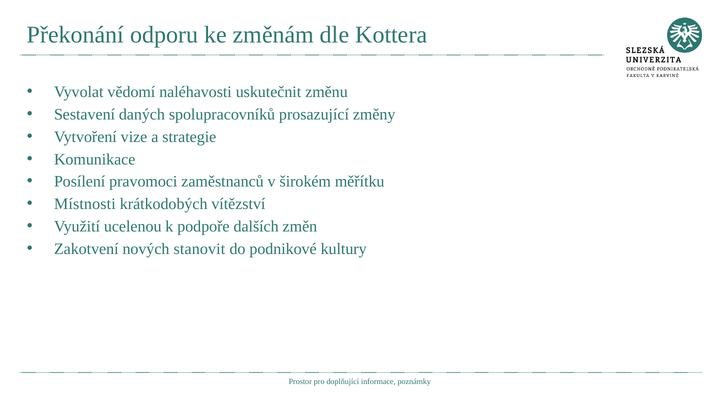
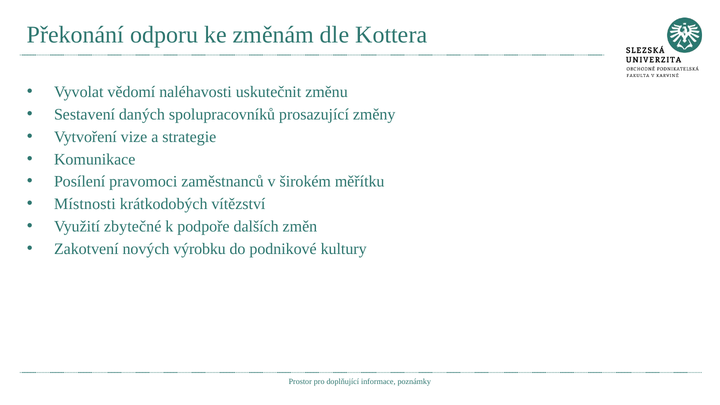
ucelenou: ucelenou -> zbytečné (133, 226)
stanovit: stanovit -> výrobku (200, 249)
